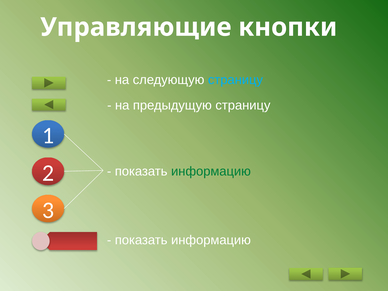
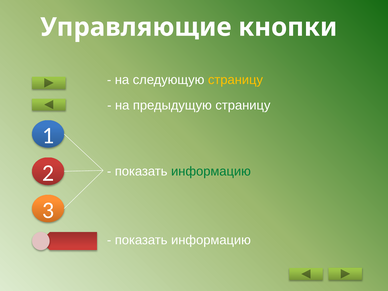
страницу colour: light blue -> yellow (235, 80)
